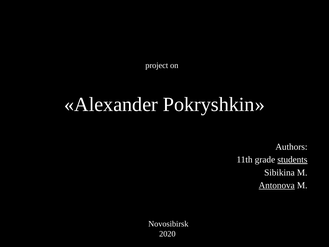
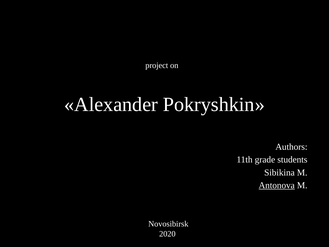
students underline: present -> none (292, 160)
